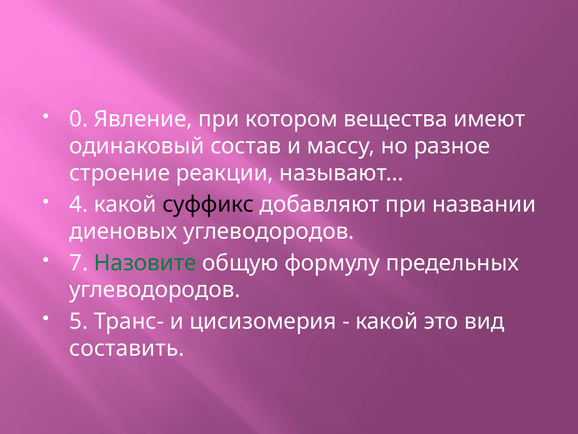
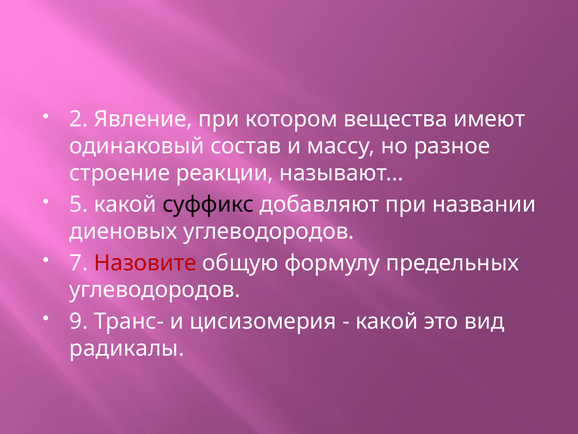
0: 0 -> 2 (79, 119)
4: 4 -> 5 (79, 204)
Назовите colour: green -> red (145, 263)
5: 5 -> 9 (79, 321)
составить: составить -> радикалы (127, 348)
